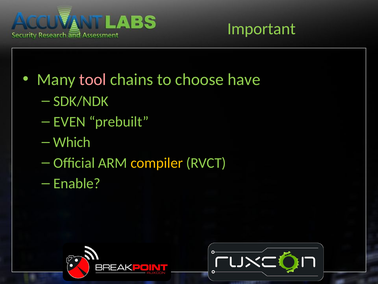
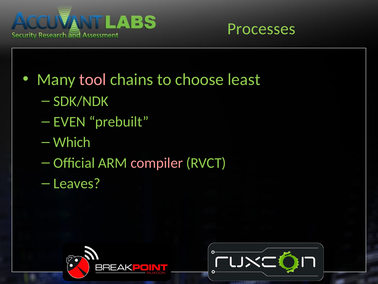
Important: Important -> Processes (261, 29)
have: have -> least (244, 79)
compiler colour: yellow -> pink (157, 163)
Enable: Enable -> Leaves (77, 183)
